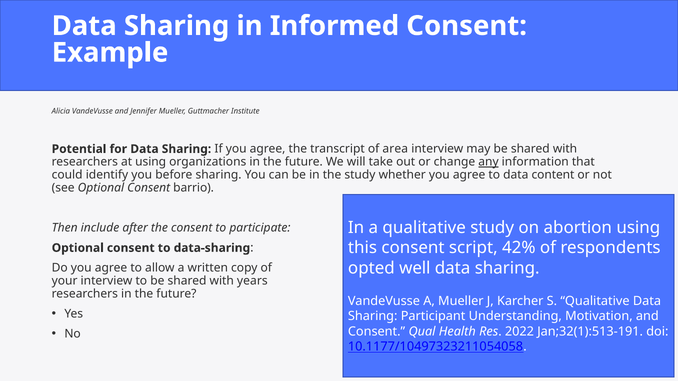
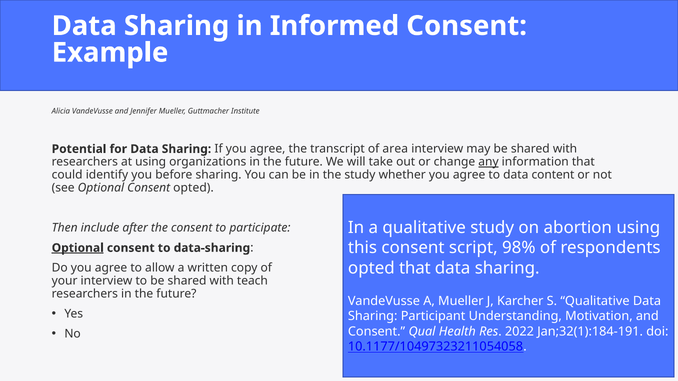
Consent barrio: barrio -> opted (194, 188)
42%: 42% -> 98% (519, 248)
Optional underline: none -> present (78, 248)
opted well: well -> that (415, 268)
years: years -> teach (252, 281)
Jan;32(1):513-191: Jan;32(1):513-191 -> Jan;32(1):184-191 (590, 332)
